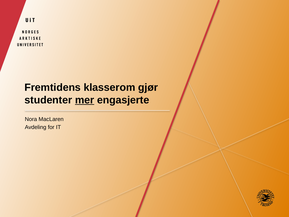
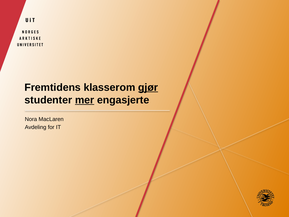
gjør underline: none -> present (148, 87)
